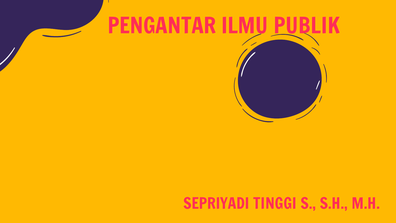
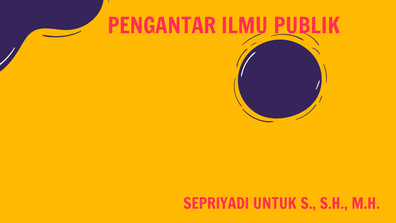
TINGGI: TINGGI -> UNTUK (275, 204)
